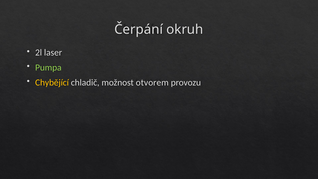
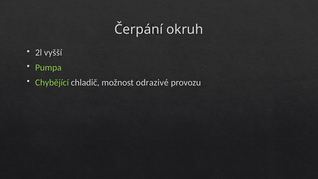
laser: laser -> vyšší (53, 53)
Chybějící colour: yellow -> light green (52, 82)
otvorem: otvorem -> odrazivé (152, 82)
